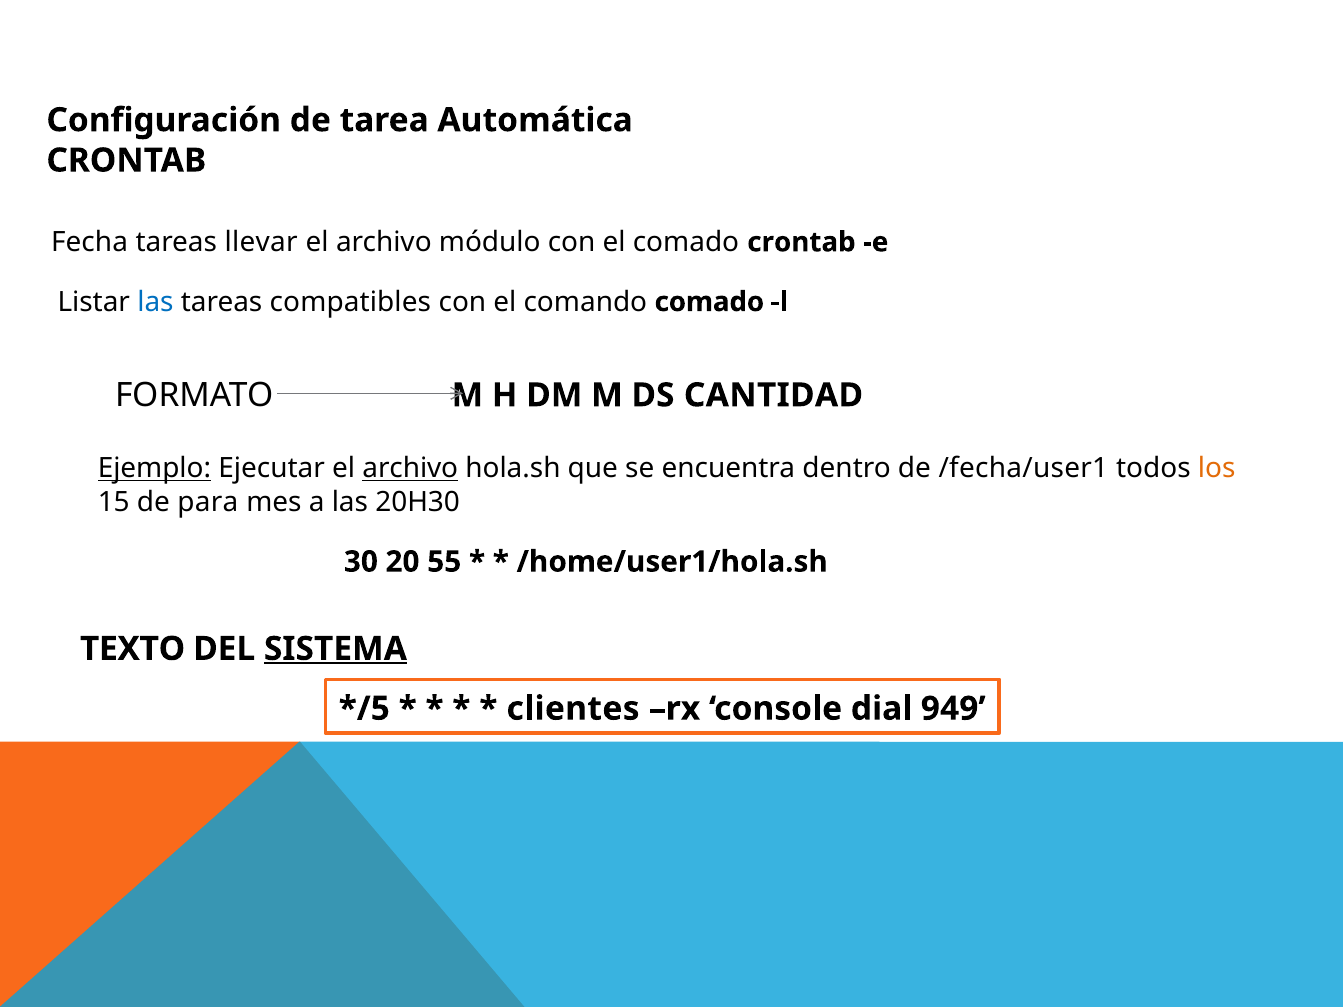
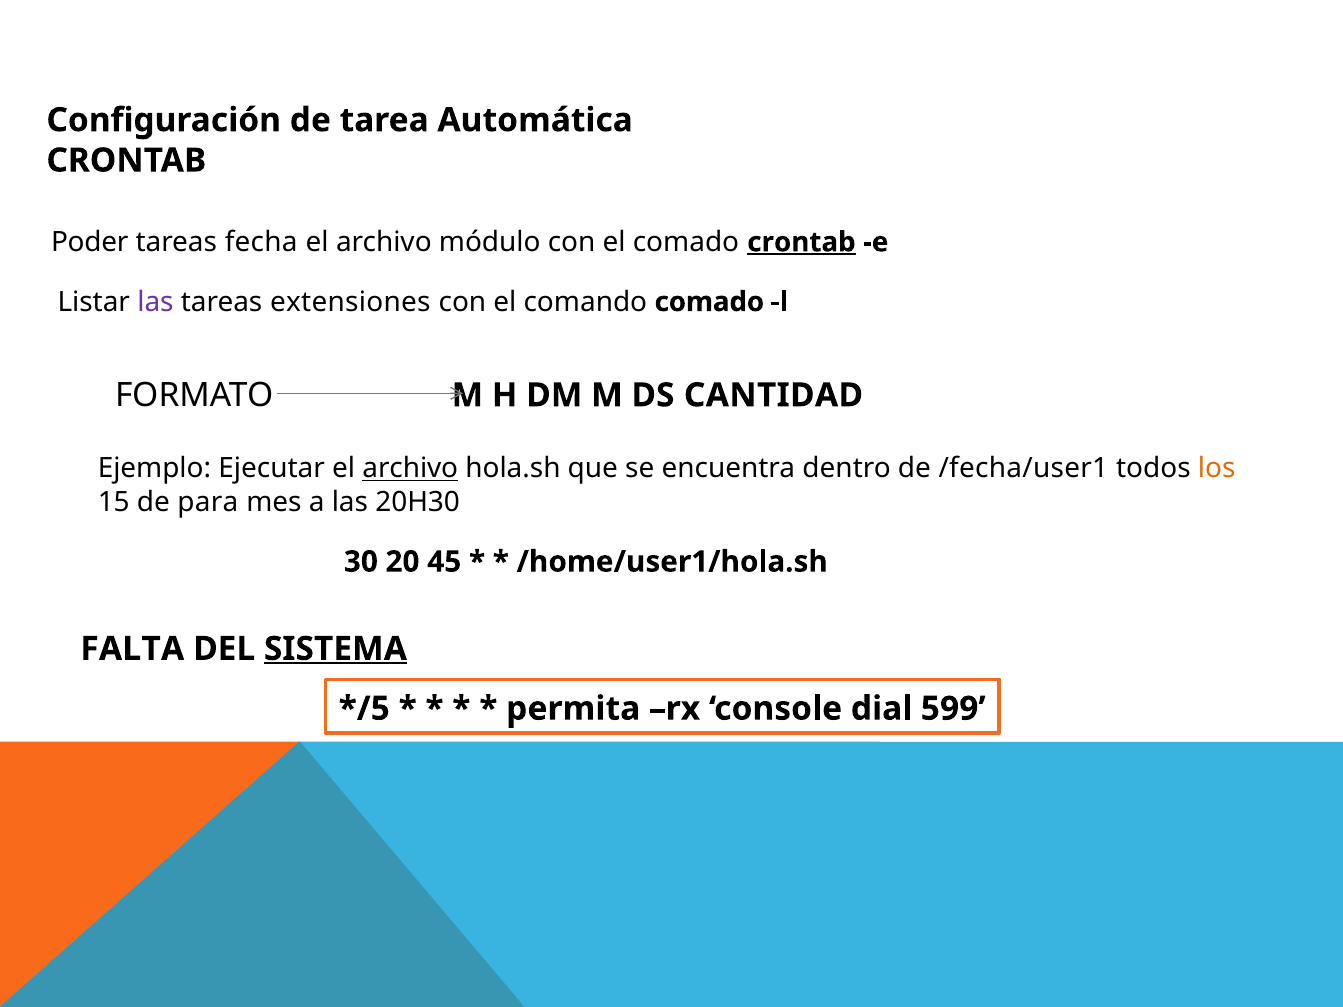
Fecha: Fecha -> Poder (90, 242)
llevar: llevar -> fecha (261, 242)
crontab underline: none -> present (801, 242)
las colour: blue -> purple (156, 302)
compatibles: compatibles -> extensiones (350, 302)
Ejemplo underline: present -> none (154, 469)
55: 55 -> 45 (444, 562)
TEXTO: TEXTO -> FALTA (132, 649)
clientes: clientes -> permita (573, 709)
949: 949 -> 599 (953, 709)
